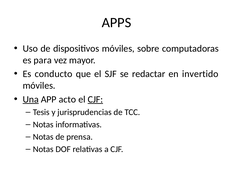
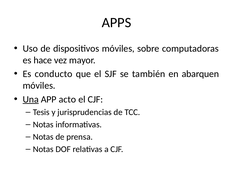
para: para -> hace (43, 60)
redactar: redactar -> también (149, 74)
invertido: invertido -> abarquen (200, 74)
CJF underline: present -> none (95, 99)
